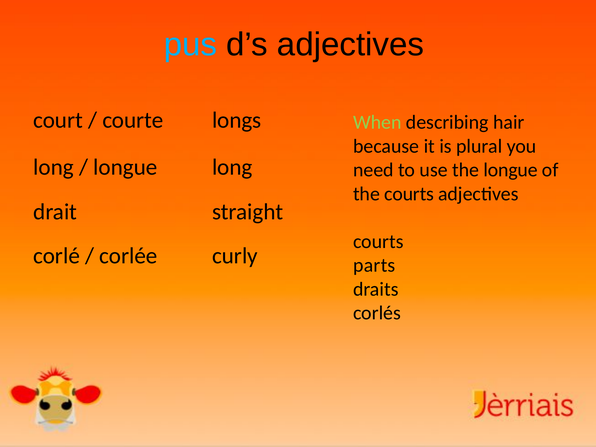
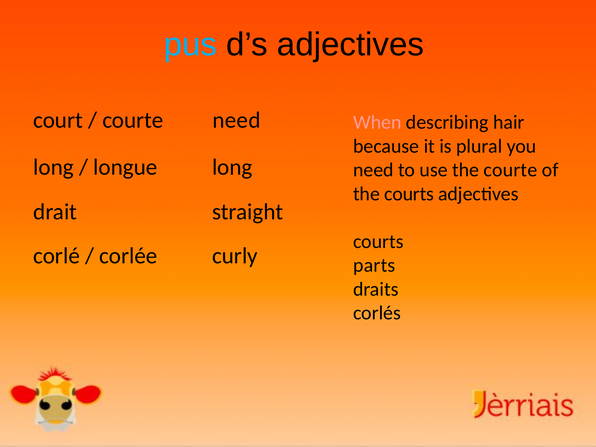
courte longs: longs -> need (237, 120)
When colour: light green -> pink (377, 122)
the longue: longue -> courte (510, 170)
